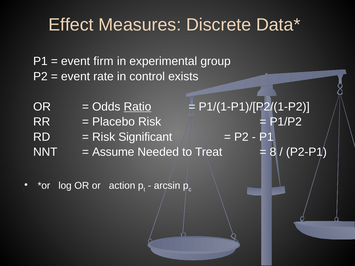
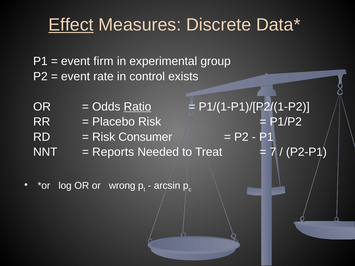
Effect underline: none -> present (71, 25)
Significant: Significant -> Consumer (145, 137)
Assume: Assume -> Reports (113, 152)
8: 8 -> 7 (273, 152)
action: action -> wrong (122, 186)
